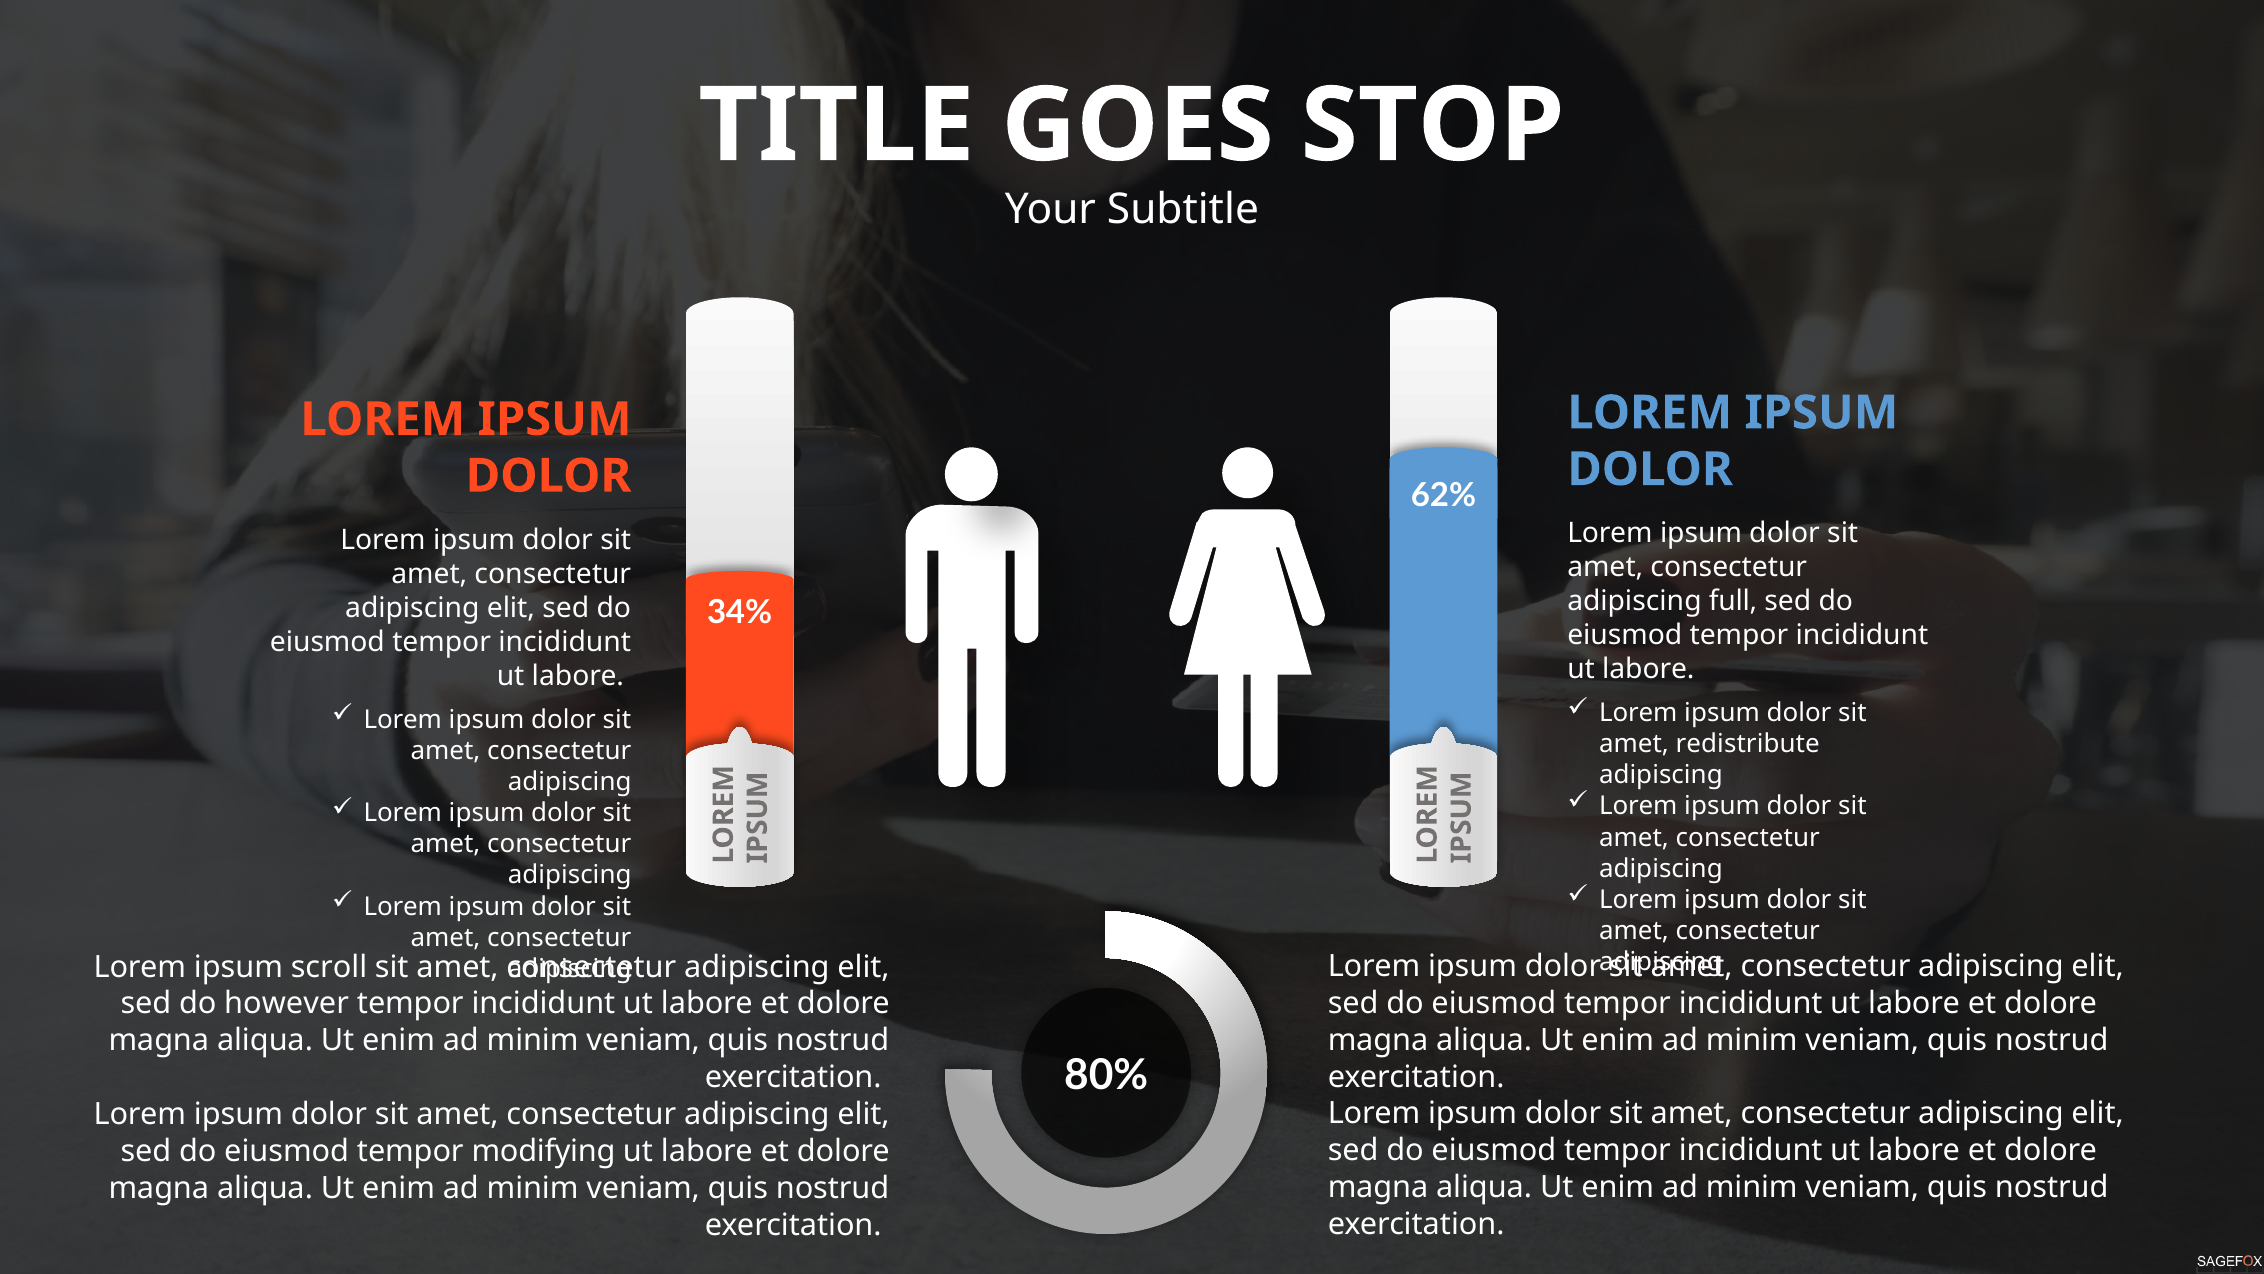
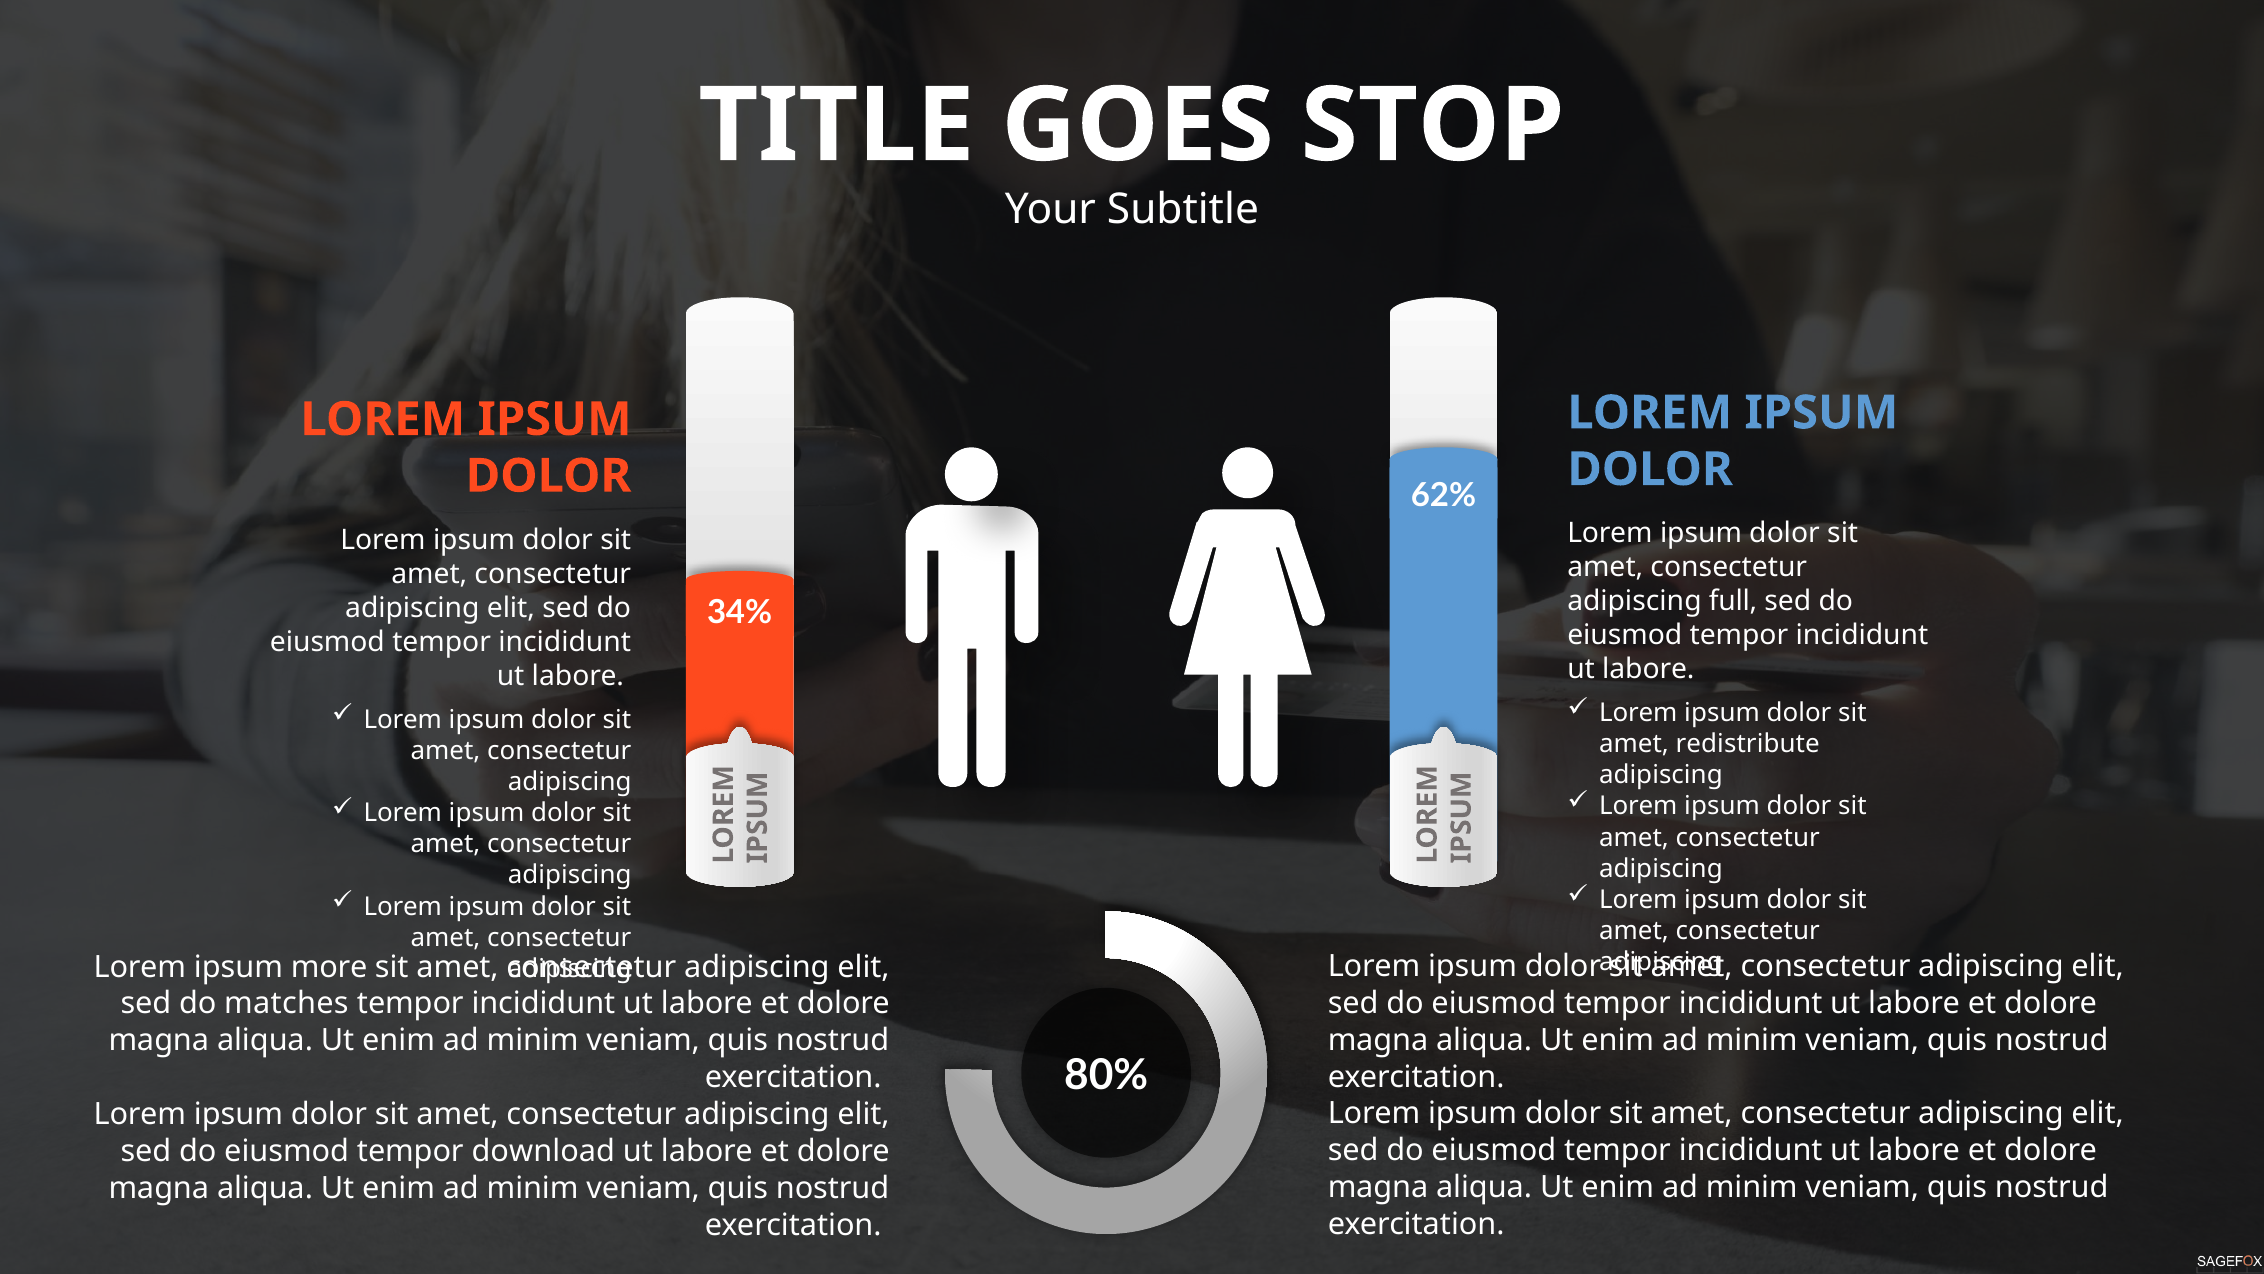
scroll: scroll -> more (329, 967)
however: however -> matches (286, 1003)
modifying: modifying -> download (543, 1151)
